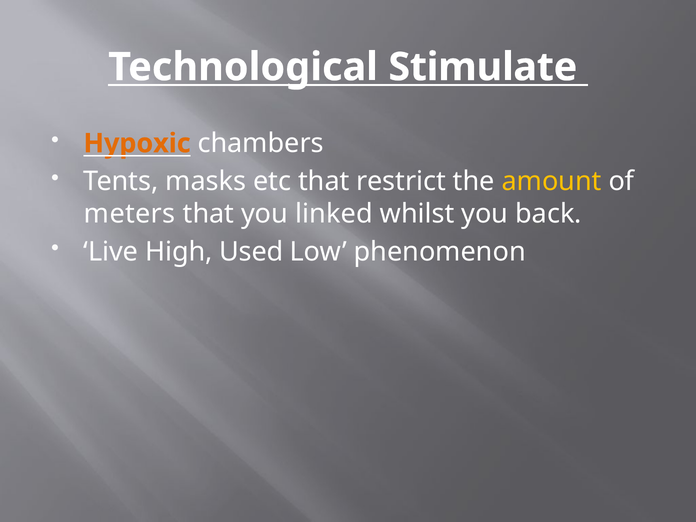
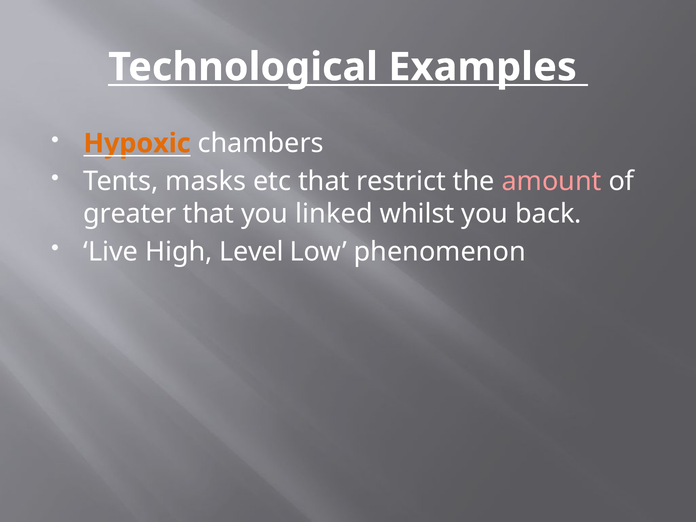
Stimulate: Stimulate -> Examples (483, 67)
amount colour: yellow -> pink (552, 181)
meters: meters -> greater (130, 214)
Used: Used -> Level (251, 252)
